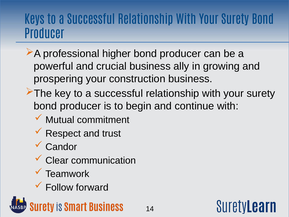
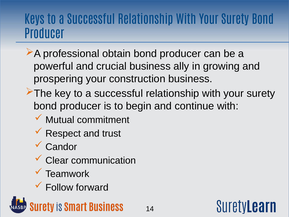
higher: higher -> obtain (117, 54)
